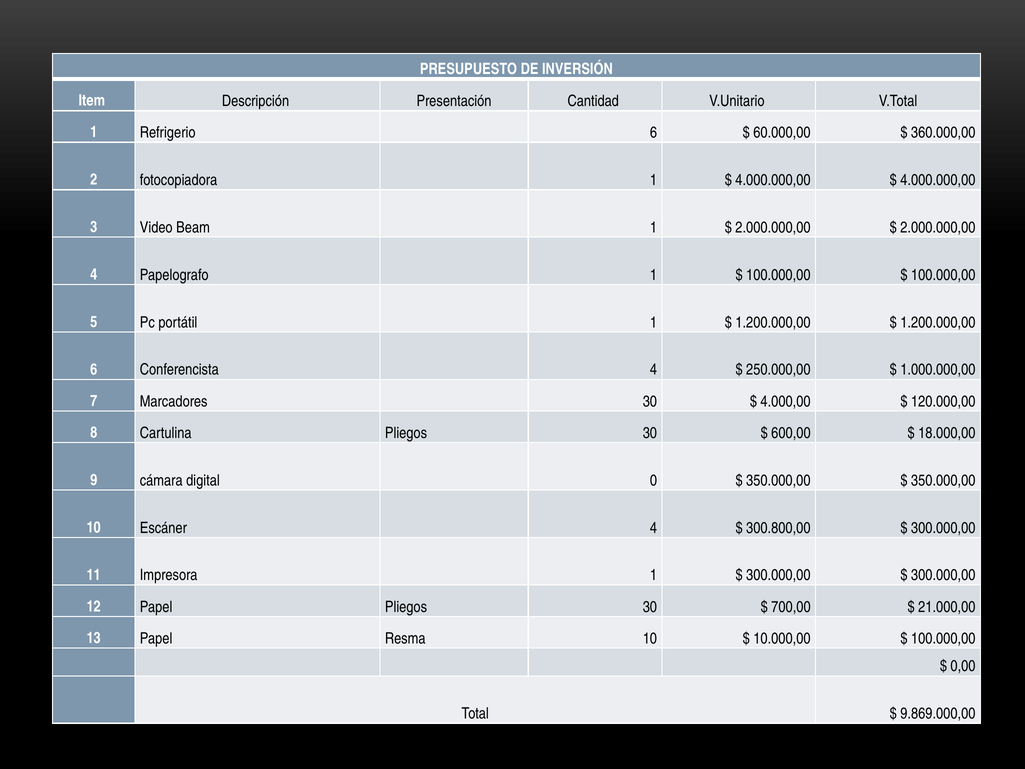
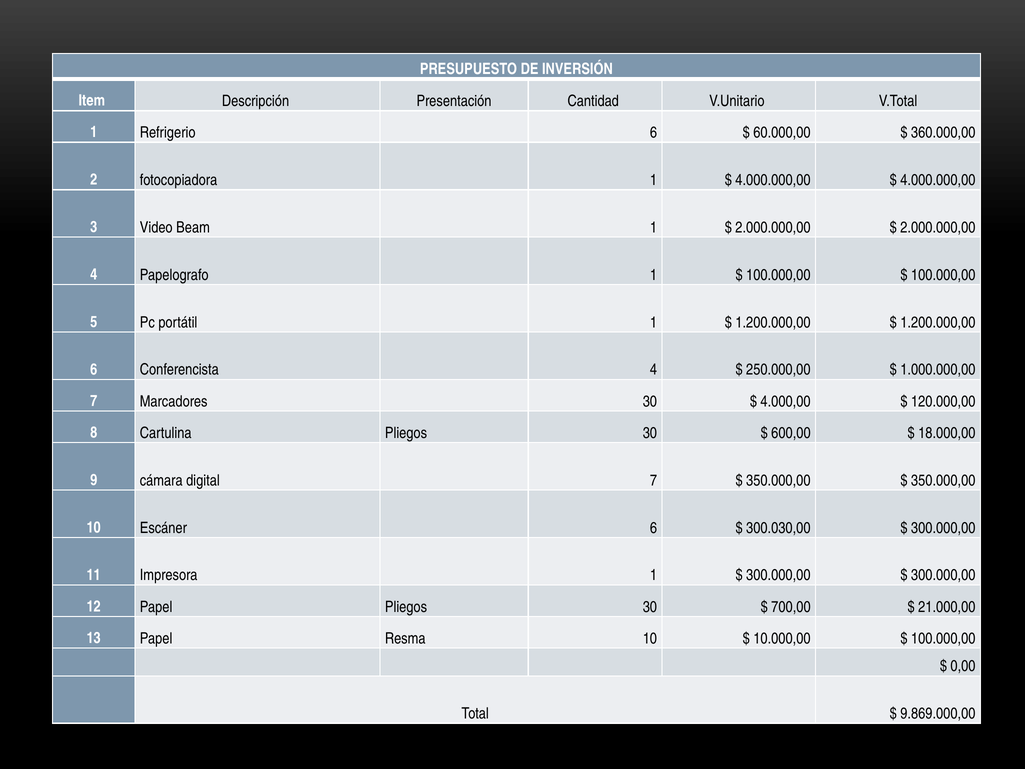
digital 0: 0 -> 7 (654, 480)
Escáner 4: 4 -> 6 (654, 528)
300.800,00: 300.800,00 -> 300.030,00 (778, 528)
